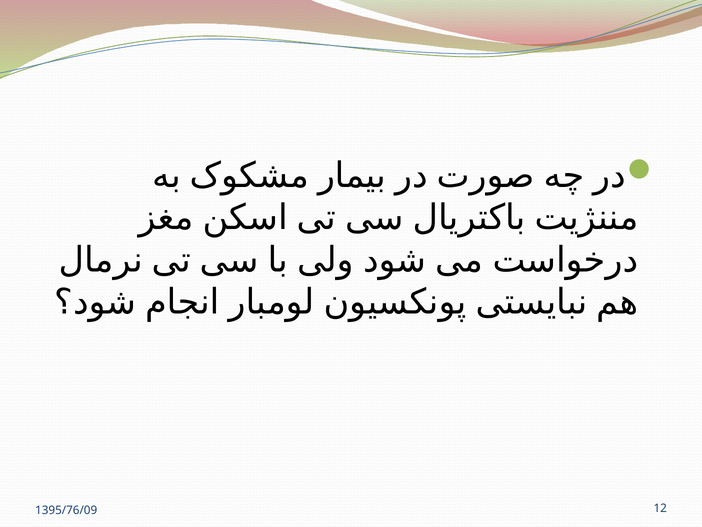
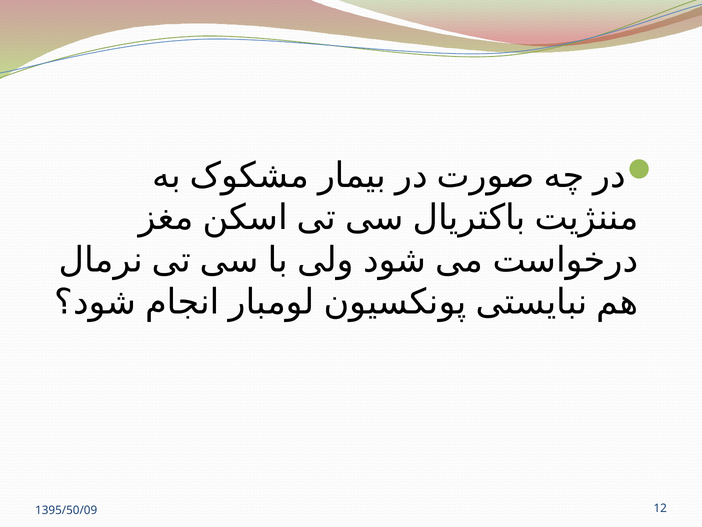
1395/76/09: 1395/76/09 -> 1395/50/09 (66, 510)
